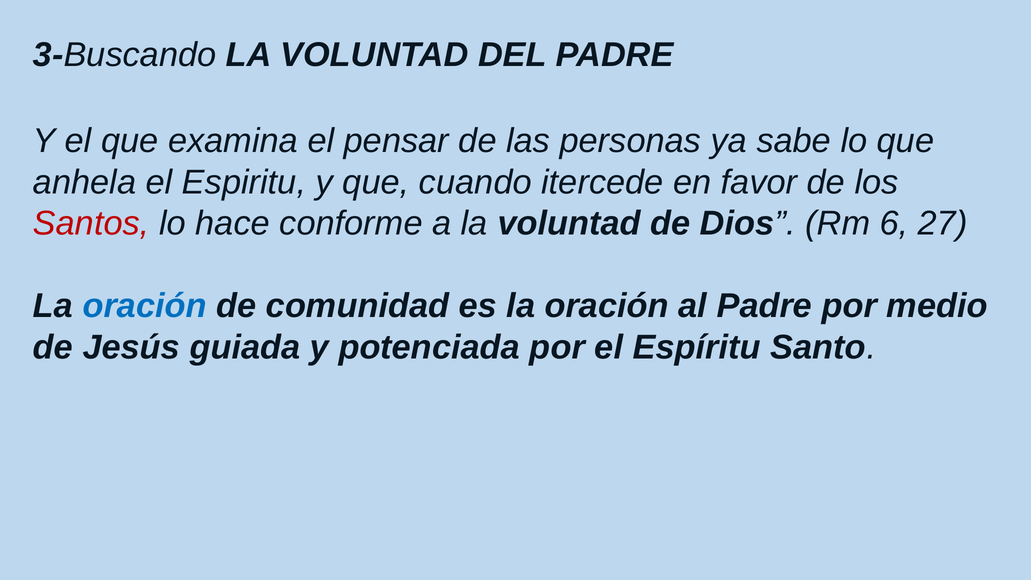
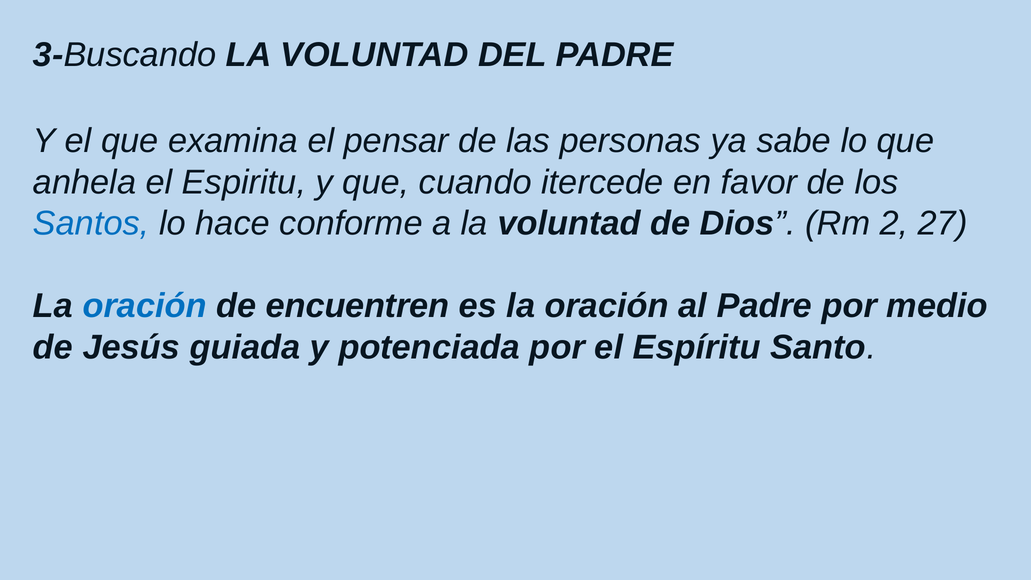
Santos colour: red -> blue (91, 223)
6: 6 -> 2 (894, 223)
comunidad: comunidad -> encuentren (358, 306)
